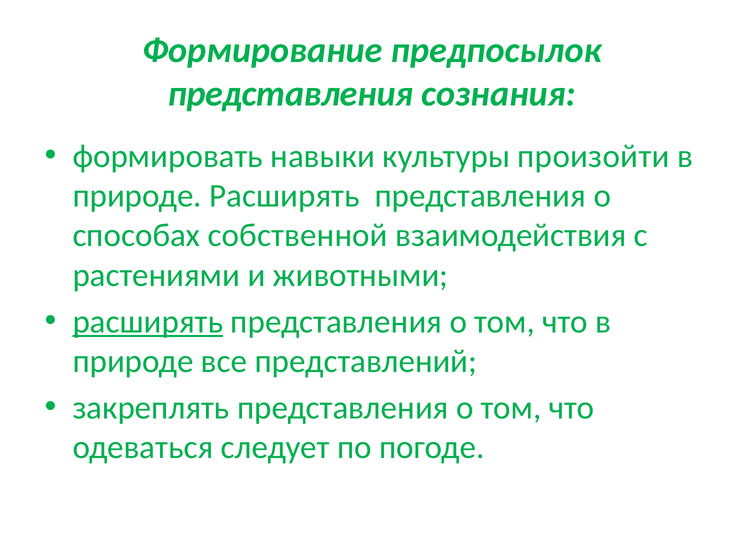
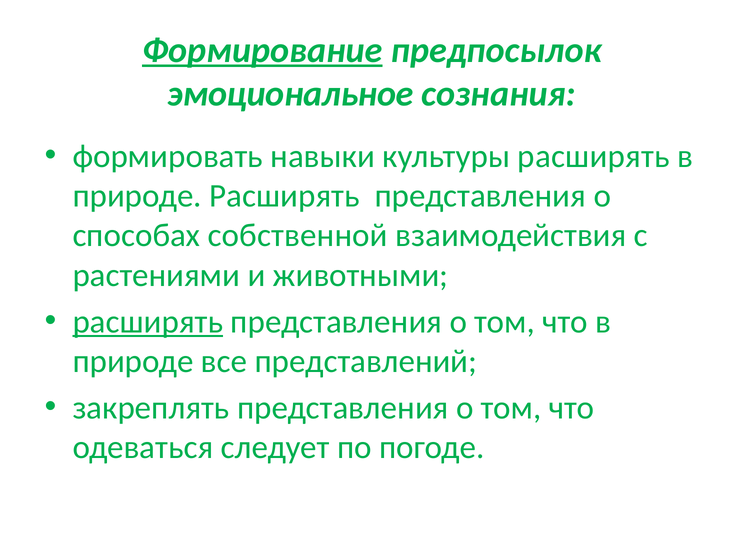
Формирование underline: none -> present (262, 50)
представления: представления -> эмоциональное (290, 94)
культуры произойти: произойти -> расширять (594, 156)
